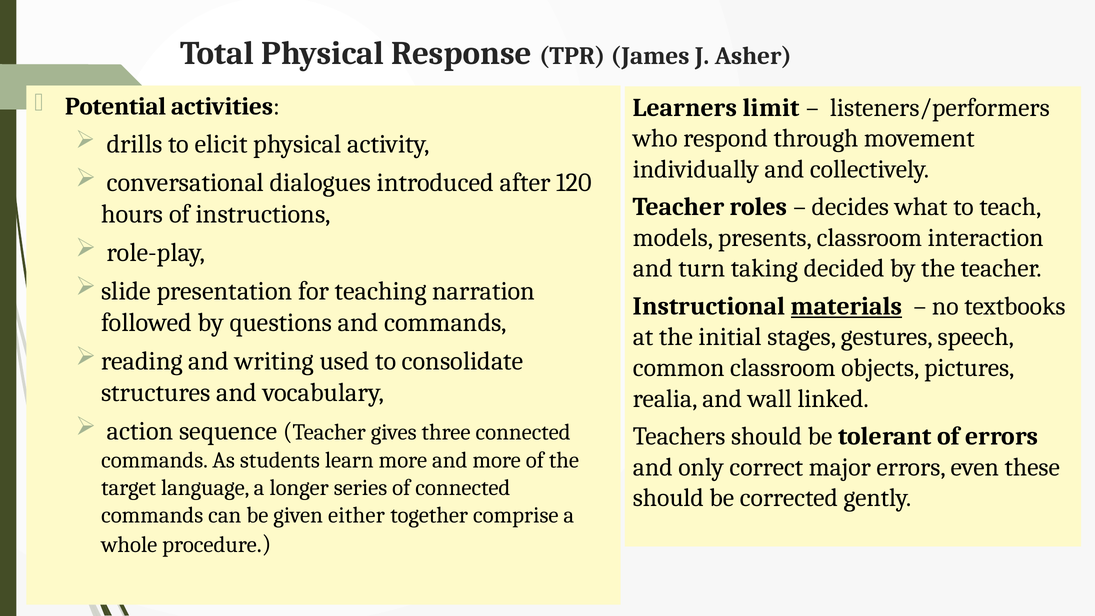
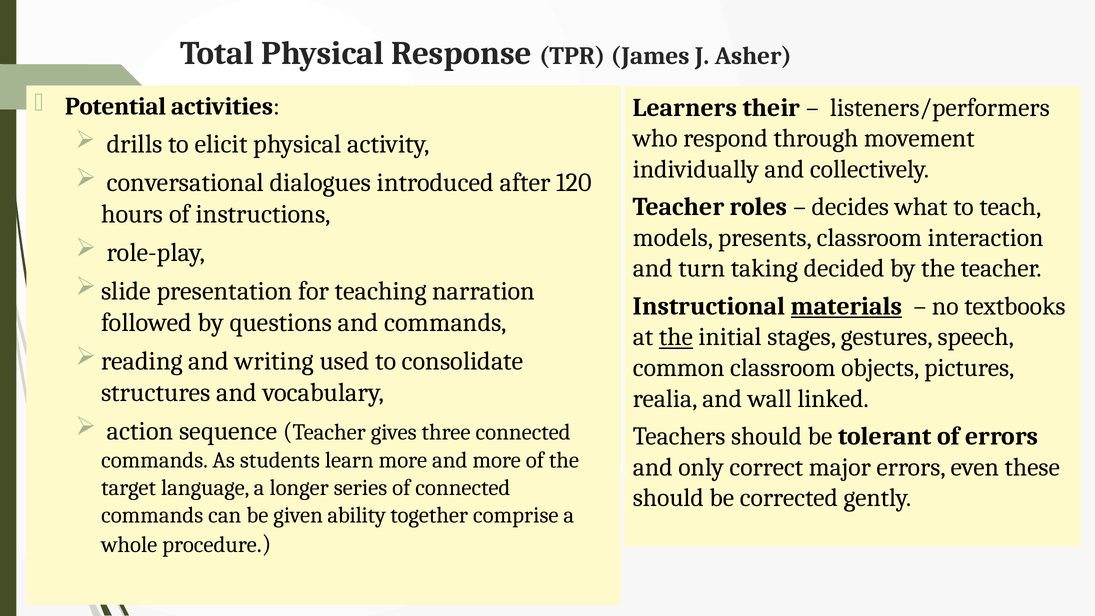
limit: limit -> their (771, 108)
the underline: none -> present (676, 337)
either: either -> ability (357, 515)
